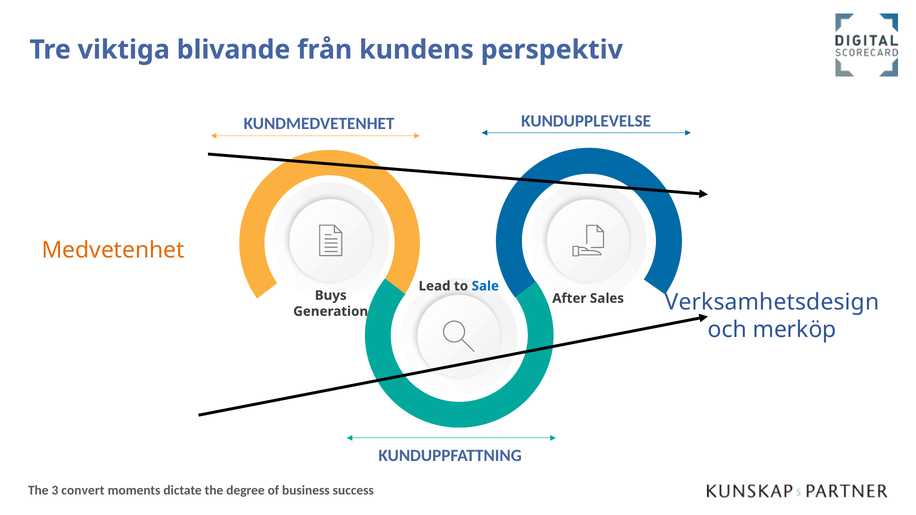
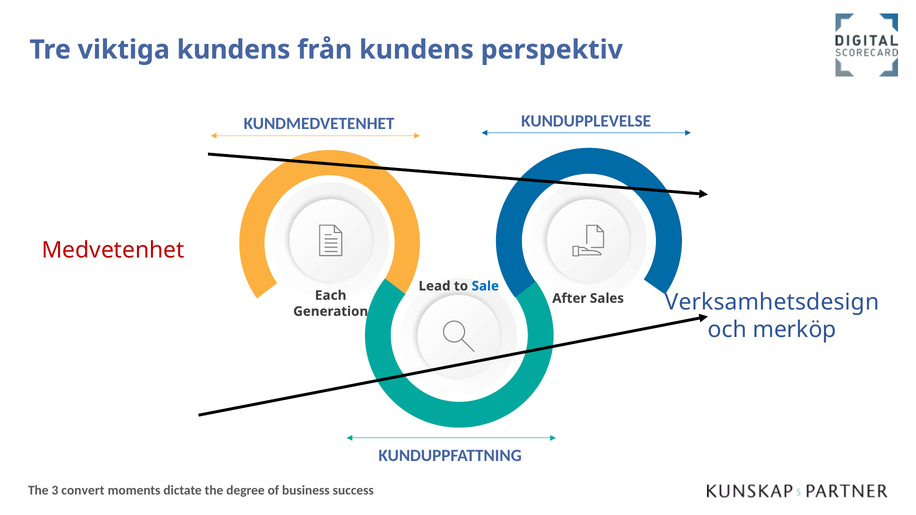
viktiga blivande: blivande -> kundens (234, 50)
Medvetenhet colour: orange -> red (113, 250)
Buys: Buys -> Each (331, 296)
